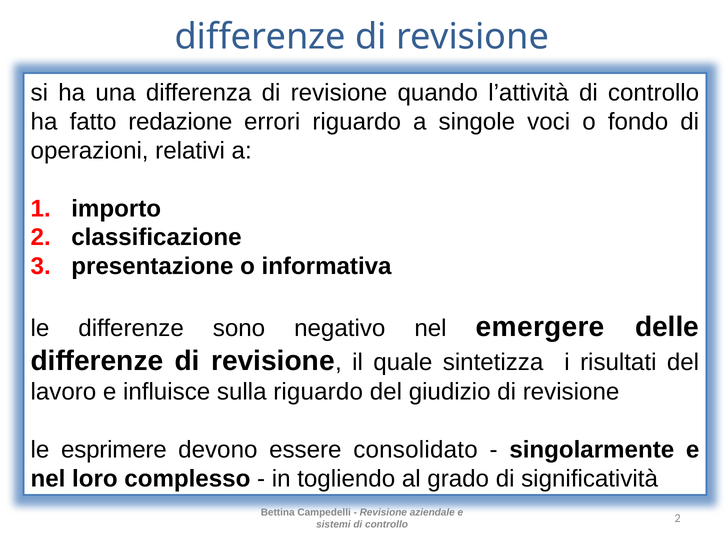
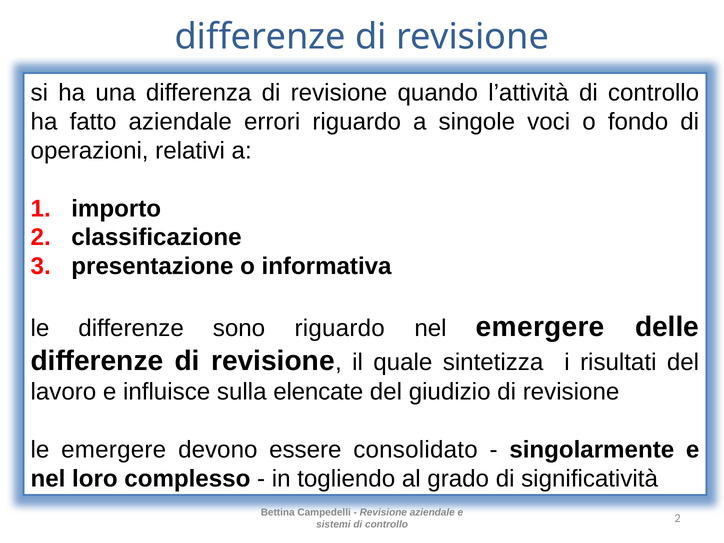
fatto redazione: redazione -> aziendale (180, 122)
sono negativo: negativo -> riguardo (340, 328)
sulla riguardo: riguardo -> elencate (318, 392)
le esprimere: esprimere -> emergere (114, 450)
